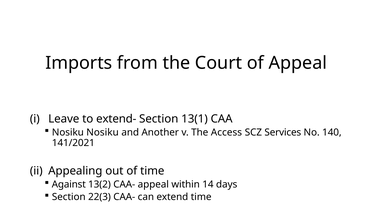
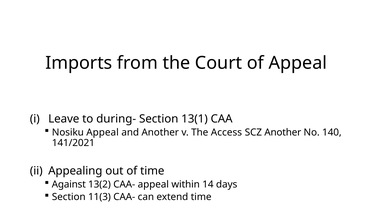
extend-: extend- -> during- (116, 119)
Nosiku Nosiku: Nosiku -> Appeal (103, 133)
SCZ Services: Services -> Another (283, 133)
22(3: 22(3 -> 11(3 (99, 197)
